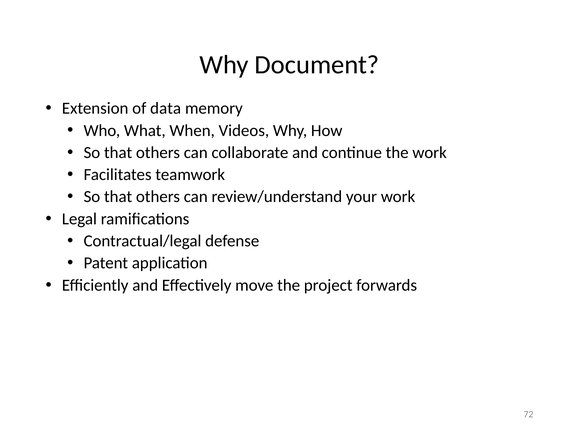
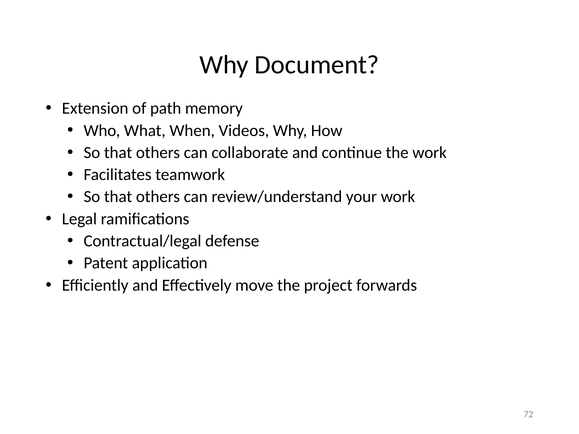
data: data -> path (166, 108)
